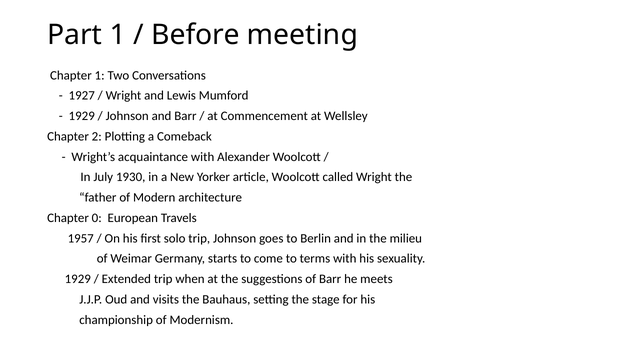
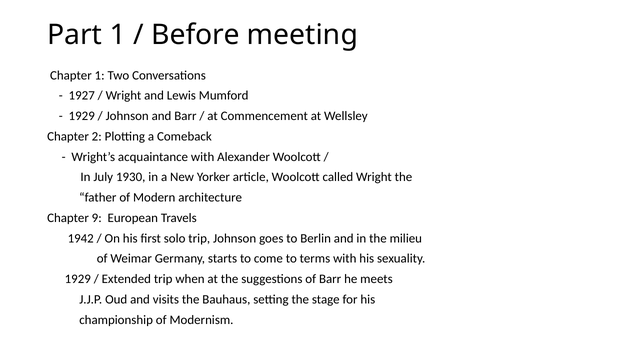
0: 0 -> 9 (97, 218)
1957: 1957 -> 1942 (81, 238)
